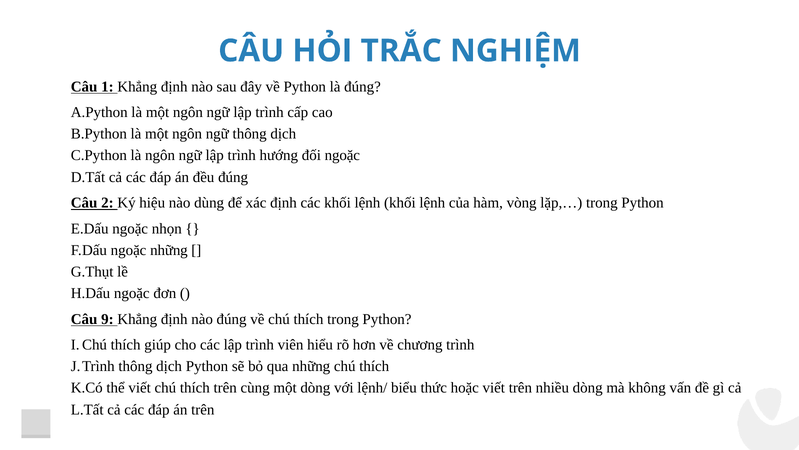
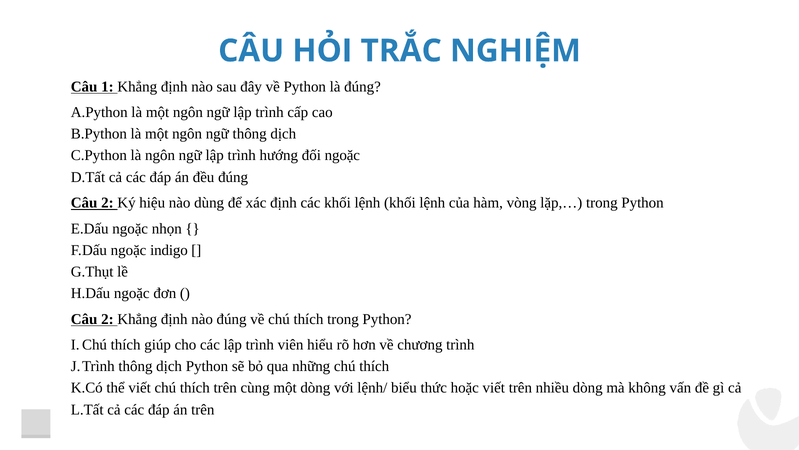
ngoặc những: những -> indigo (169, 250)
9: 9 -> 2 (107, 319)
